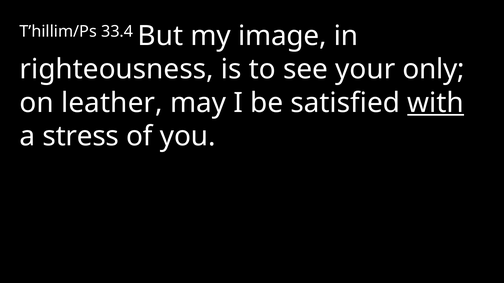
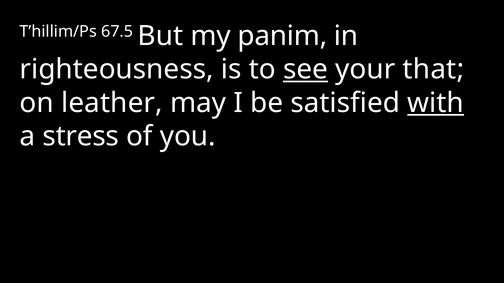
33.4: 33.4 -> 67.5 (117, 31)
image: image -> panim (282, 36)
see underline: none -> present (305, 69)
only: only -> that (433, 69)
